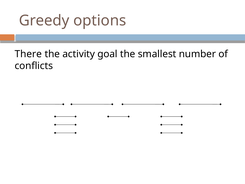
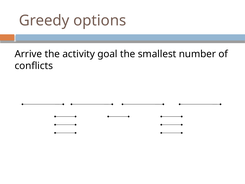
There: There -> Arrive (28, 54)
